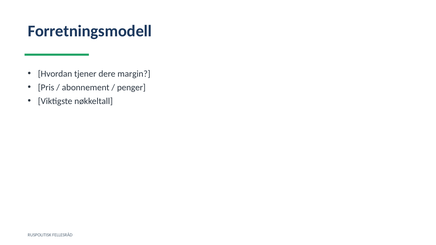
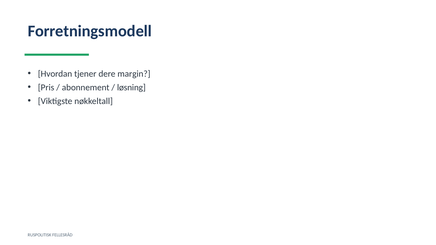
penger: penger -> løsning (131, 87)
